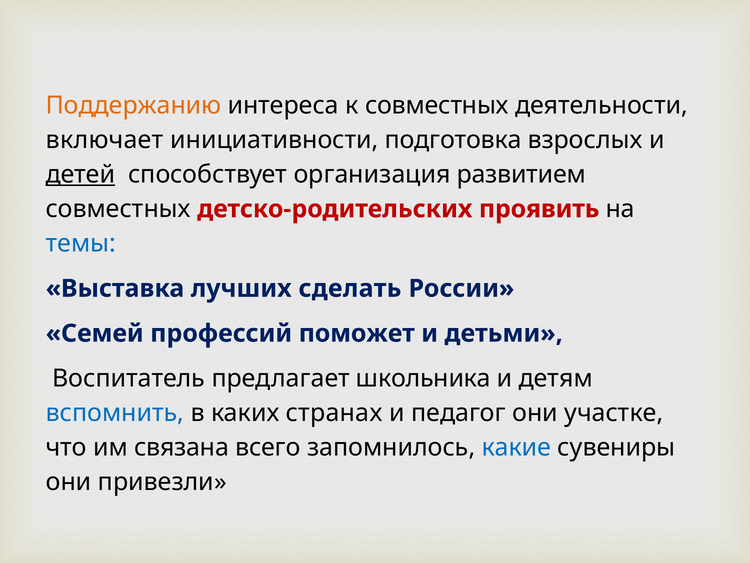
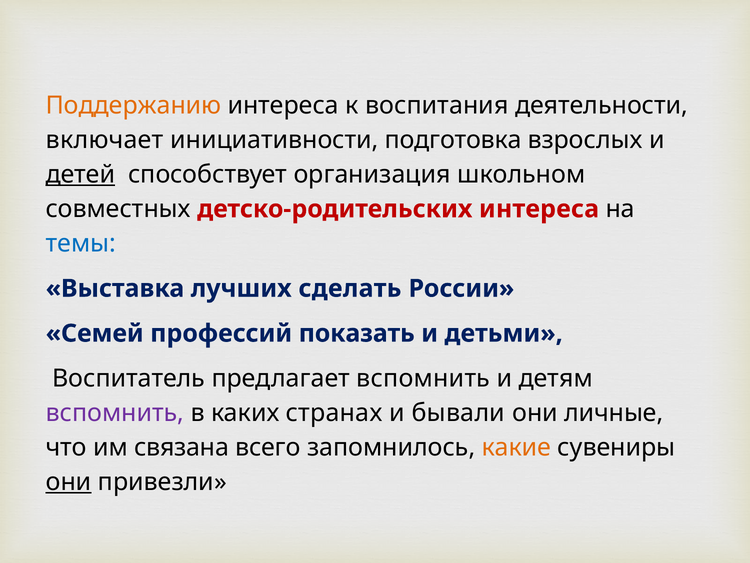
к совместных: совместных -> воспитания (437, 105)
развитием: развитием -> школьном (521, 174)
детско-родительских проявить: проявить -> интереса (539, 209)
поможет: поможет -> показать (357, 333)
предлагает школьника: школьника -> вспомнить (423, 378)
вспомнить colour: blue -> purple (115, 413)
педагог: педагог -> бывали (458, 413)
участке: участке -> личные (614, 413)
какие colour: blue -> orange (516, 447)
они underline: none -> present (69, 482)
